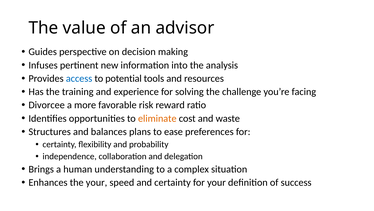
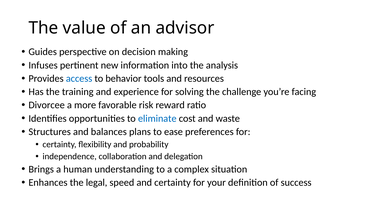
potential: potential -> behavior (123, 78)
eliminate colour: orange -> blue (157, 118)
the your: your -> legal (97, 182)
